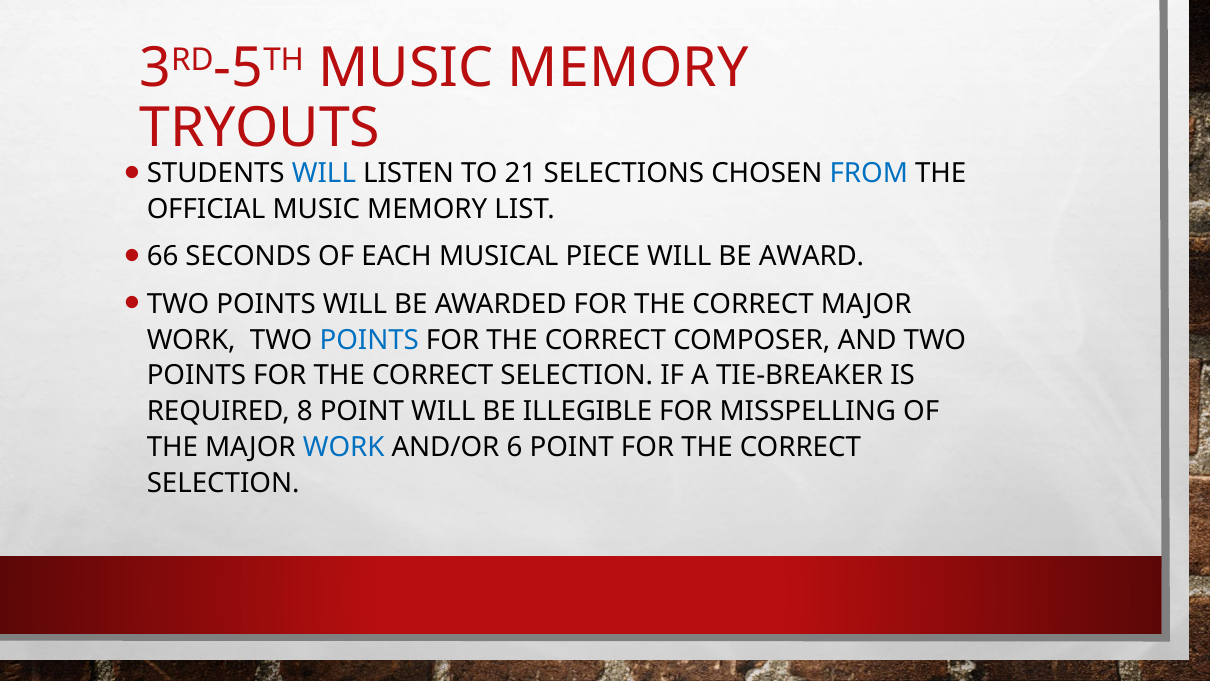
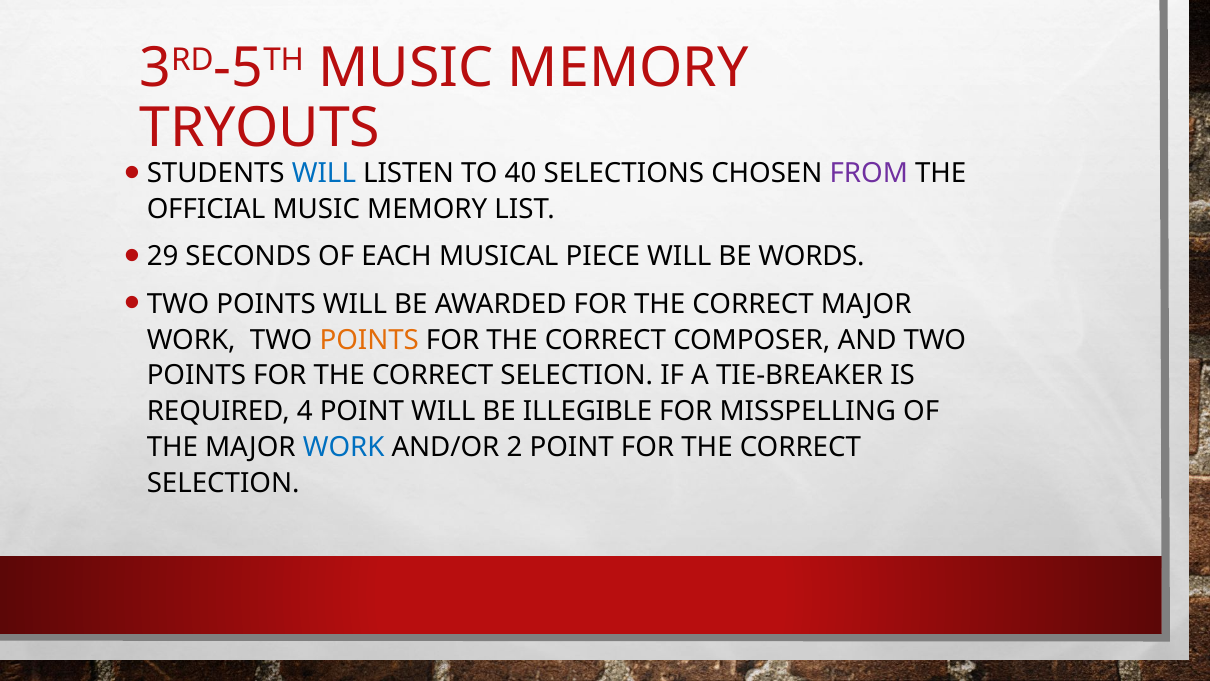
21: 21 -> 40 (521, 173)
FROM colour: blue -> purple (869, 173)
66: 66 -> 29 (163, 257)
AWARD: AWARD -> WORDS (812, 257)
POINTS colour: blue -> orange (369, 340)
8: 8 -> 4 (305, 411)
6: 6 -> 2 (515, 447)
